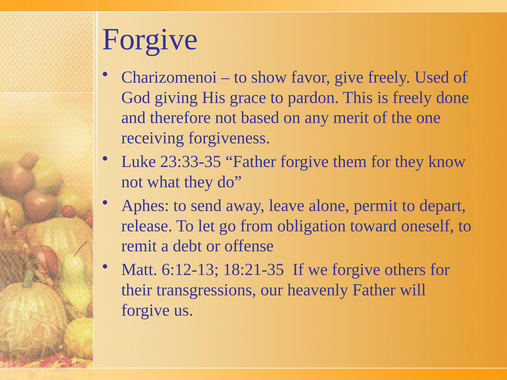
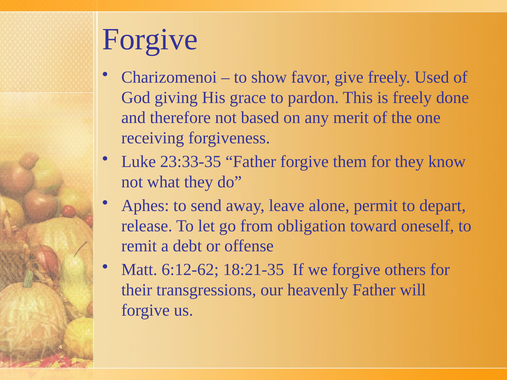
6:12-13: 6:12-13 -> 6:12-62 (190, 270)
